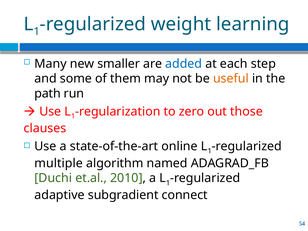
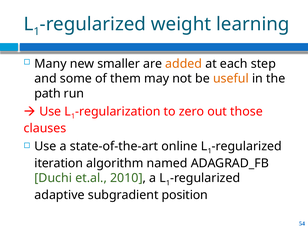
added colour: blue -> orange (184, 64)
multiple: multiple -> iteration (59, 163)
connect: connect -> position (185, 195)
